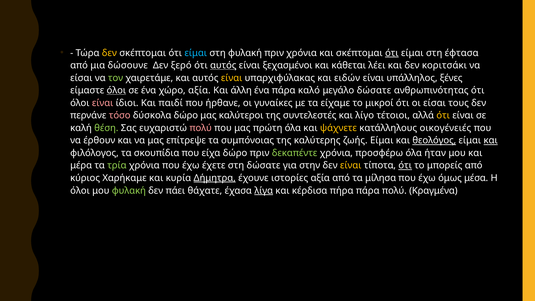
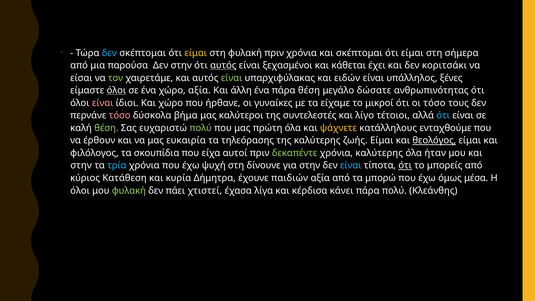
δεν colour: yellow -> light blue (109, 53)
είμαι colour: light blue -> yellow (196, 53)
ότι underline: present -> none (392, 53)
έφτασα: έφτασα -> σήμερα (462, 53)
δώσουνε: δώσουνε -> παρούσα (128, 65)
Δεν ξερό: ξερό -> στην (181, 65)
λέει: λέει -> έχει (377, 65)
είναι colour: yellow -> light green (232, 78)
πάρα καλό: καλό -> θέση (309, 90)
Και παιδί: παιδί -> χώρο (171, 103)
οι είσαι: είσαι -> τόσο (434, 103)
δύσκολα δώρο: δώρο -> βήμα (186, 115)
ότι colour: yellow -> light blue (443, 115)
πολύ colour: pink -> light green (201, 128)
οικογένειές: οικογένειές -> ενταχθούμε (446, 128)
επίτρεψε: επίτρεψε -> ευκαιρία (186, 140)
συμπόνοιας: συμπόνοιας -> τηλεόρασης (248, 140)
και underline: present -> none (491, 140)
είχα δώρο: δώρο -> αυτοί (235, 153)
χρόνια προσφέρω: προσφέρω -> καλύτερης (379, 153)
μέρα: μέρα -> στην (81, 165)
τρία colour: light green -> light blue (117, 165)
έχετε: έχετε -> ψυχή (214, 165)
στη δώσατε: δώσατε -> δίνουνε (264, 165)
είναι colour: yellow -> light blue (351, 165)
Χαρήκαμε: Χαρήκαμε -> Κατάθεση (125, 178)
Δήμητρα underline: present -> none (215, 178)
ιστορίες: ιστορίες -> παιδιών (290, 178)
μίλησα: μίλησα -> μπορώ (381, 178)
θάχατε: θάχατε -> χτιστεί (205, 191)
λίγα underline: present -> none (264, 191)
πήρα: πήρα -> κάνει (342, 191)
Κραγμένα: Κραγμένα -> Κλεάνθης (433, 191)
